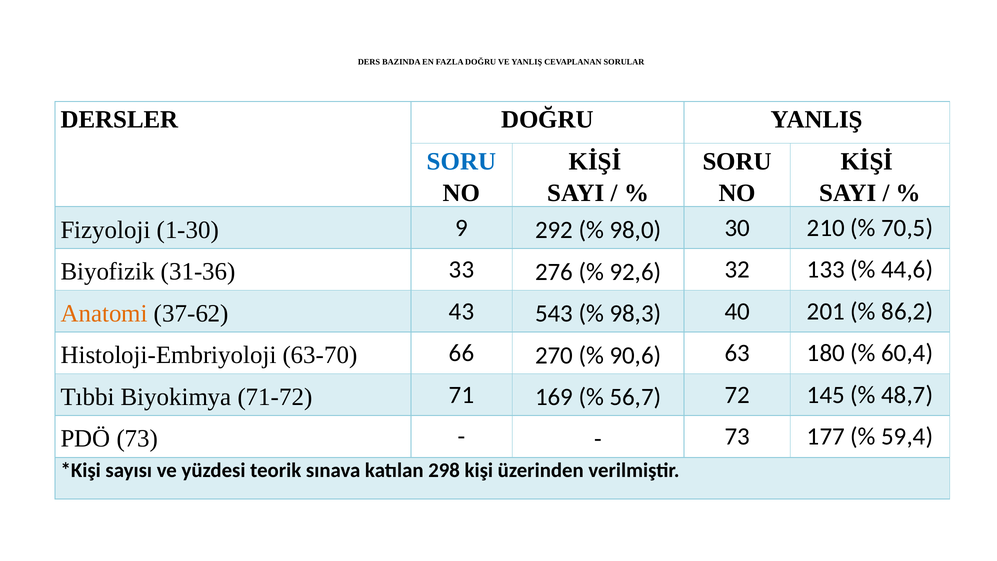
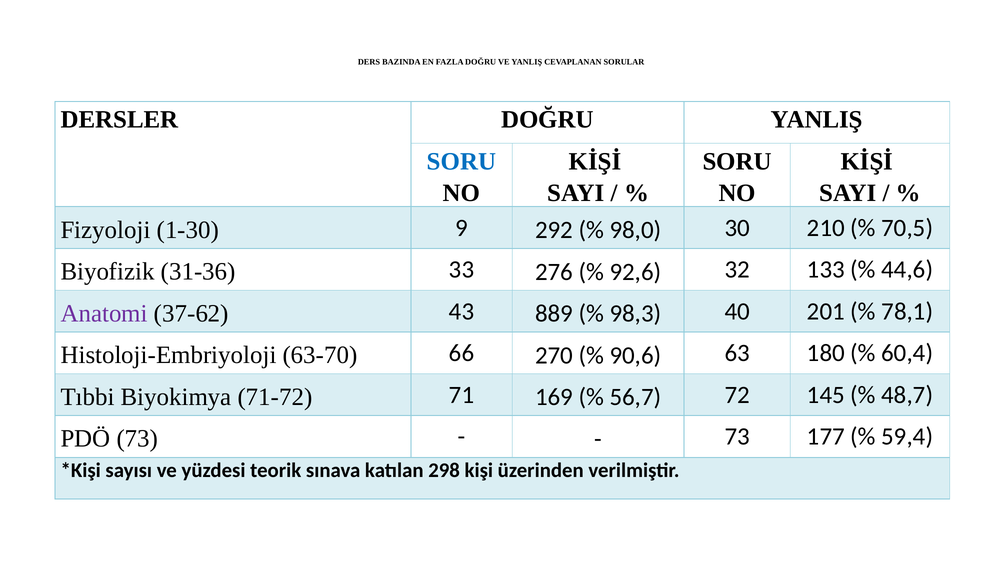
Anatomi colour: orange -> purple (104, 313)
543: 543 -> 889 (554, 314)
86,2: 86,2 -> 78,1 (907, 311)
